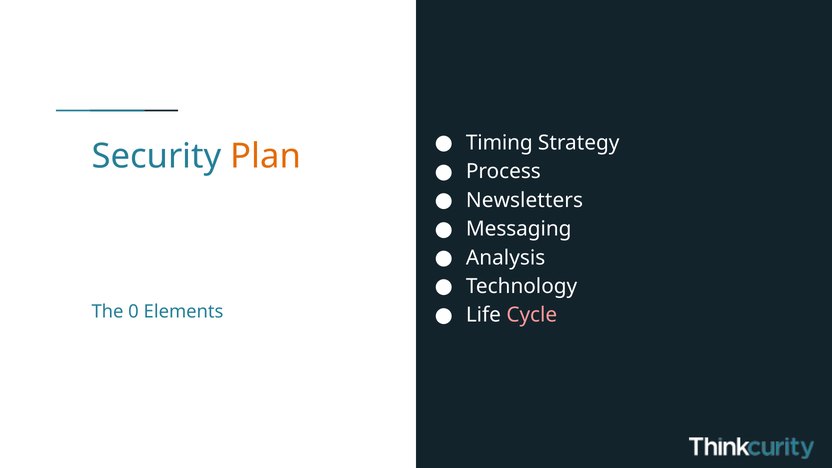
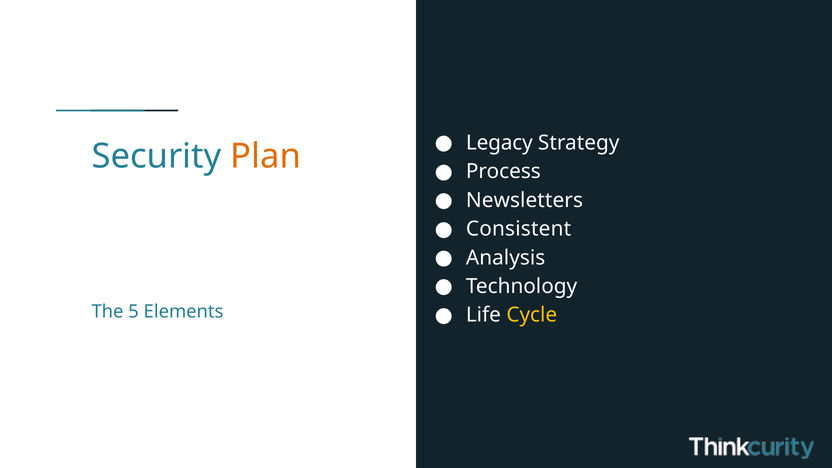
Timing: Timing -> Legacy (499, 143)
Messaging: Messaging -> Consistent (519, 229)
Cycle colour: pink -> yellow (532, 315)
0: 0 -> 5 (133, 312)
